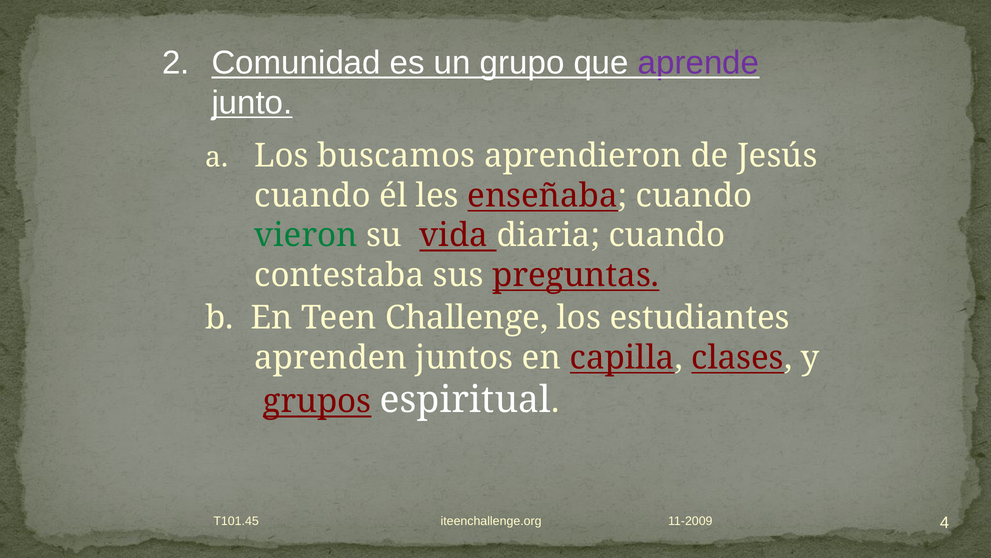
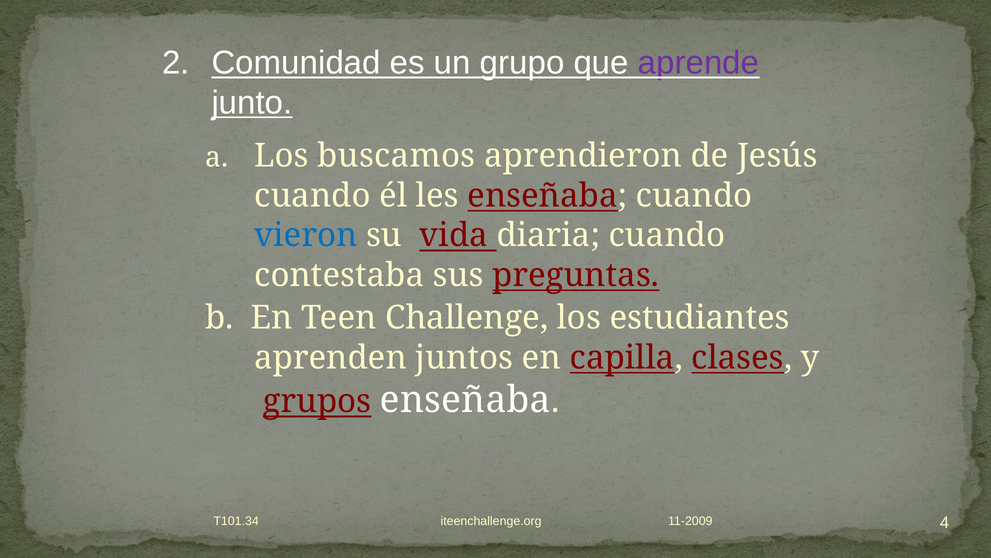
vieron colour: green -> blue (306, 235)
grupos espiritual: espiritual -> enseñaba (465, 400)
T101.45: T101.45 -> T101.34 (236, 521)
